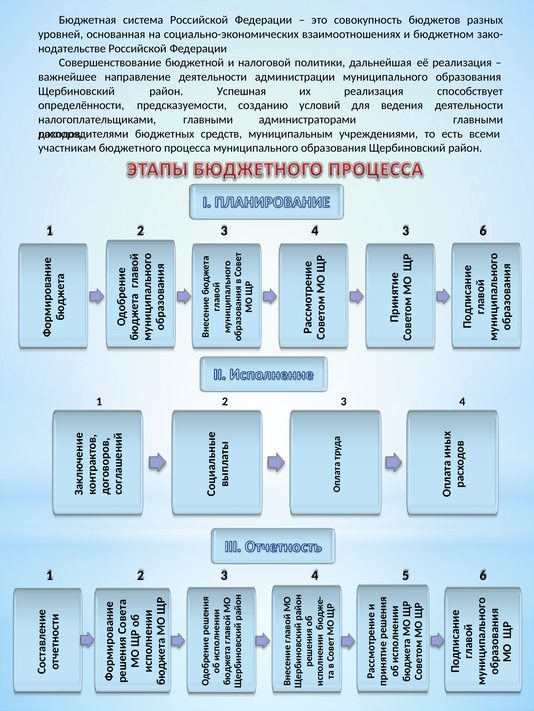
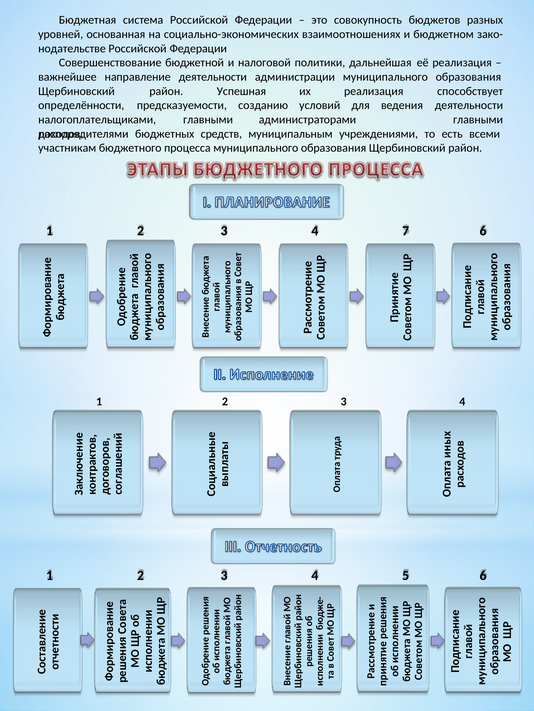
4 3: 3 -> 7 (406, 231)
